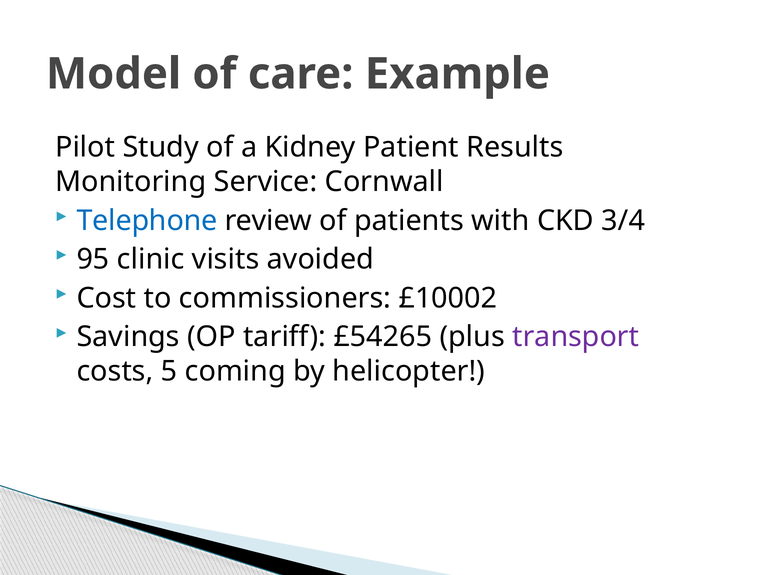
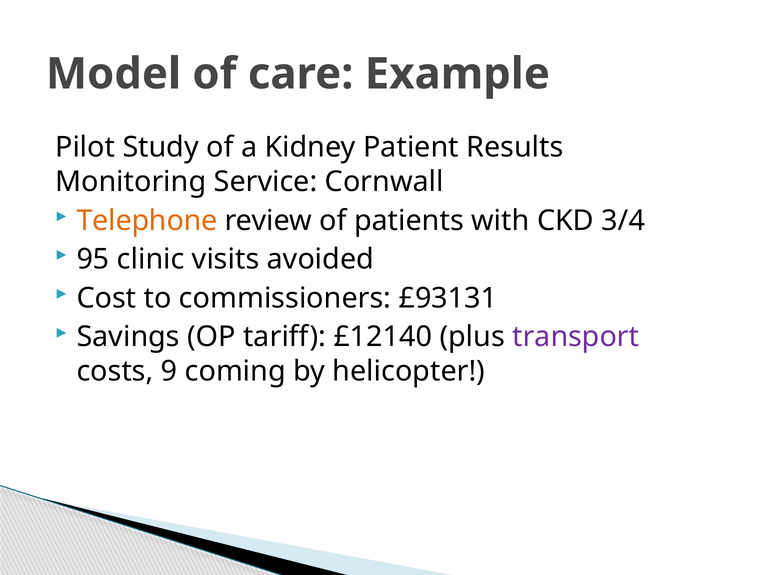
Telephone colour: blue -> orange (147, 221)
£10002: £10002 -> £93131 (448, 298)
£54265: £54265 -> £12140 (383, 337)
5: 5 -> 9 (169, 372)
